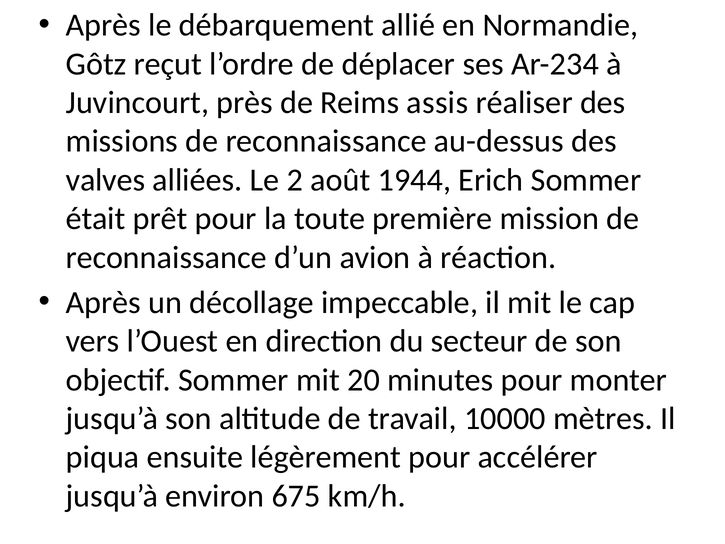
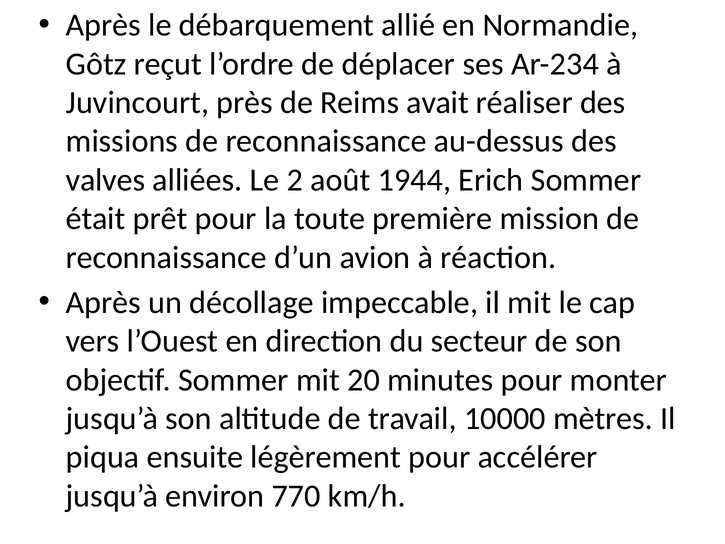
assis: assis -> avait (438, 103)
675: 675 -> 770 (296, 496)
